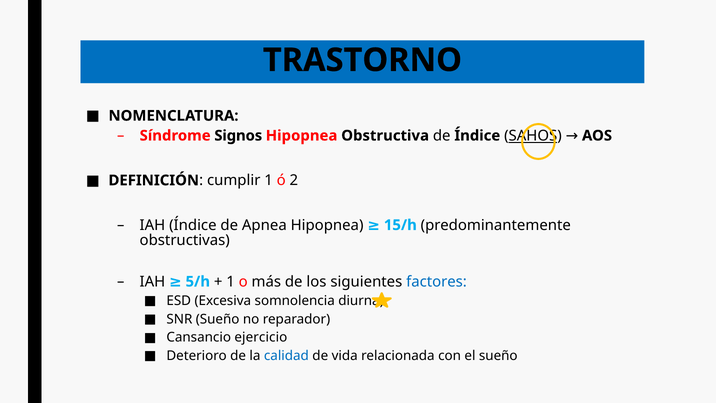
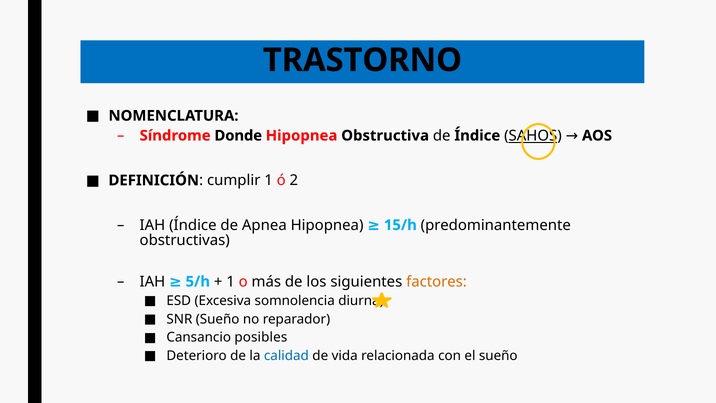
Signos: Signos -> Donde (238, 136)
factores colour: blue -> orange (437, 281)
ejercicio: ejercicio -> posibles (261, 337)
